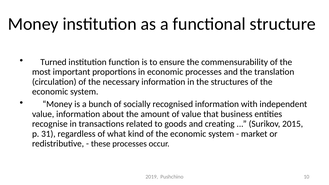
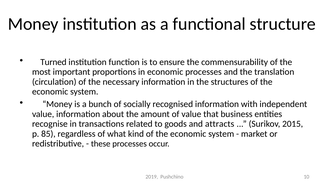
creating: creating -> attracts (220, 124)
31: 31 -> 85 (48, 134)
